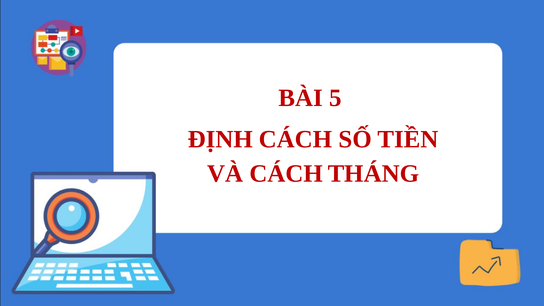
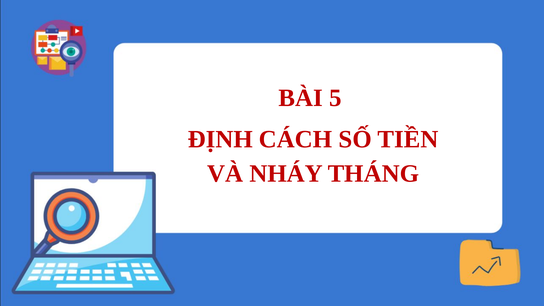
VÀ CÁCH: CÁCH -> NHÁY (286, 174)
